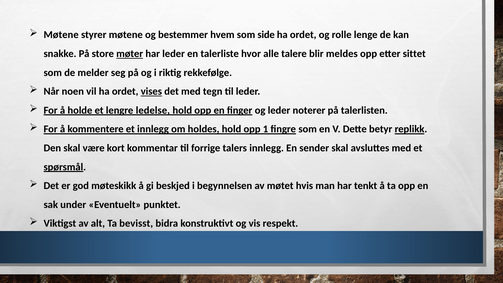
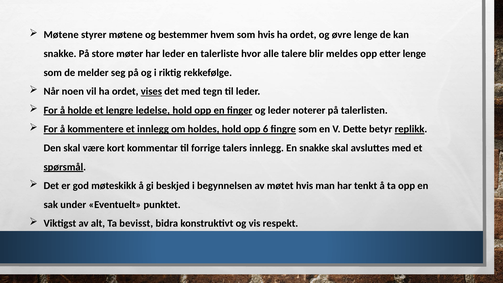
som side: side -> hvis (266, 35)
rolle: rolle -> øvre (342, 35)
møter underline: present -> none (130, 54)
etter sittet: sittet -> lenge (414, 54)
1: 1 -> 6 (266, 129)
En sender: sender -> snakke (314, 148)
